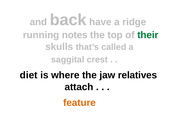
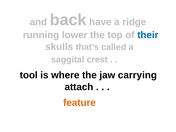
notes: notes -> lower (75, 35)
their colour: green -> blue (148, 35)
diet: diet -> tool (29, 75)
relatives: relatives -> carrying (137, 75)
